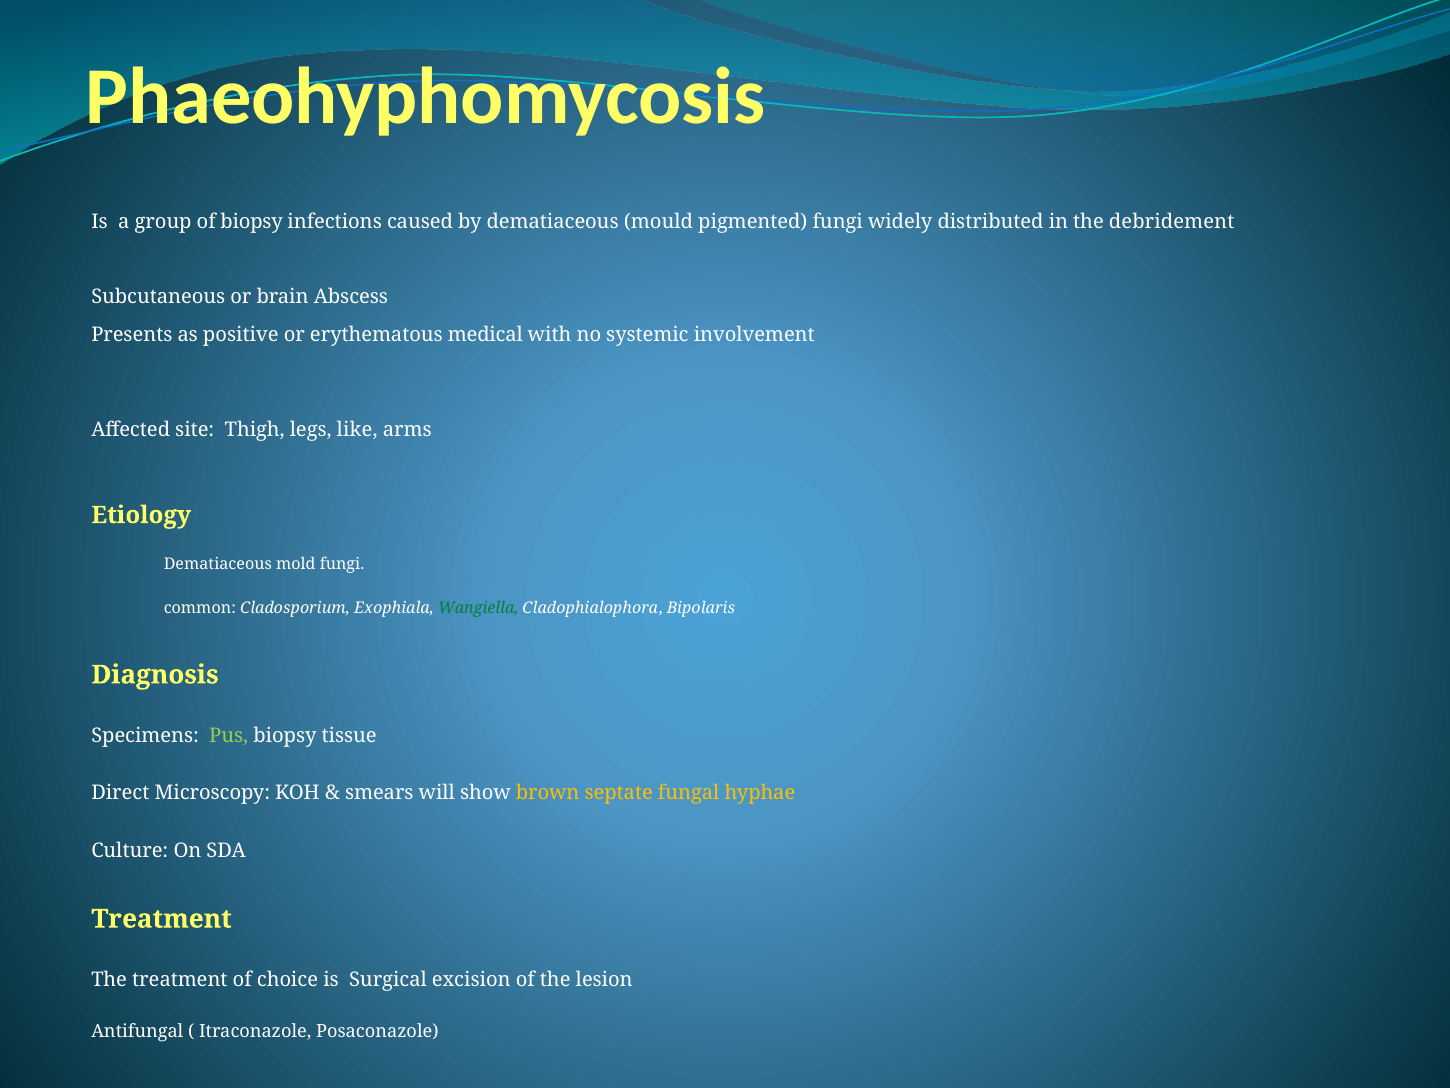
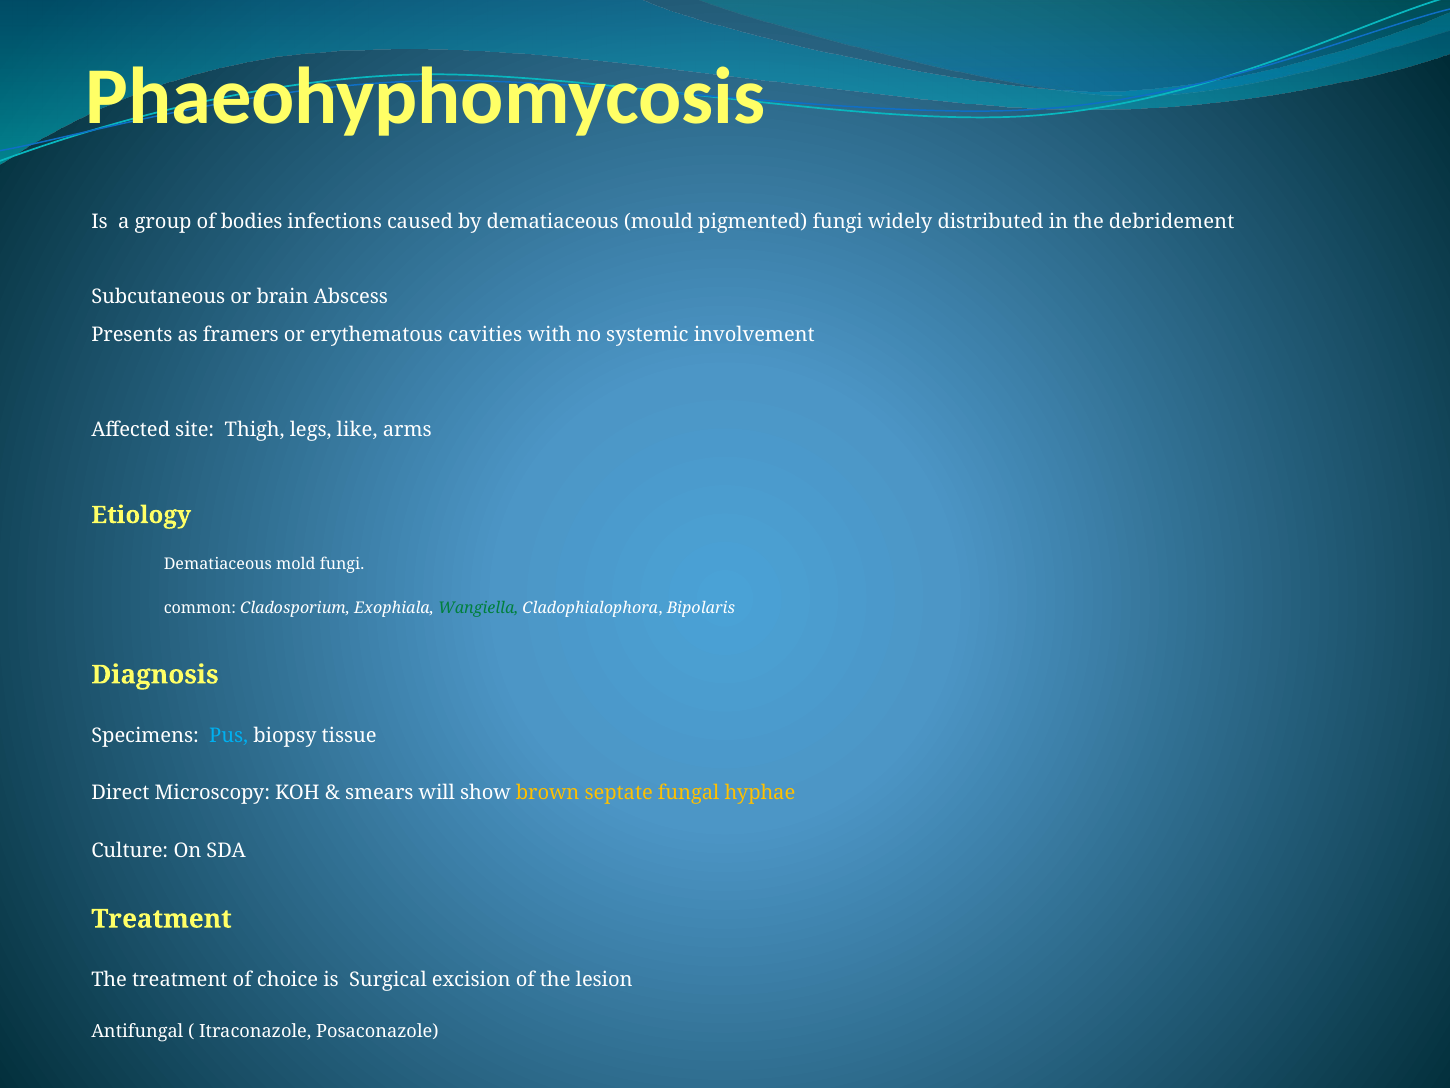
of biopsy: biopsy -> bodies (252, 222)
positive: positive -> framers (241, 334)
medical: medical -> cavities (485, 334)
Pus colour: light green -> light blue (229, 735)
